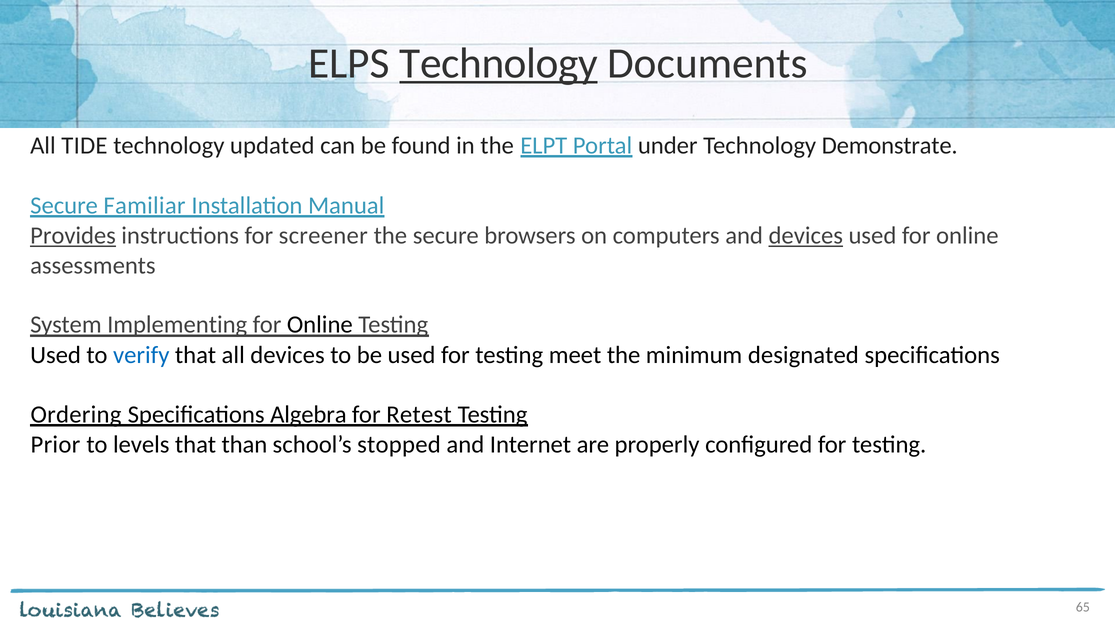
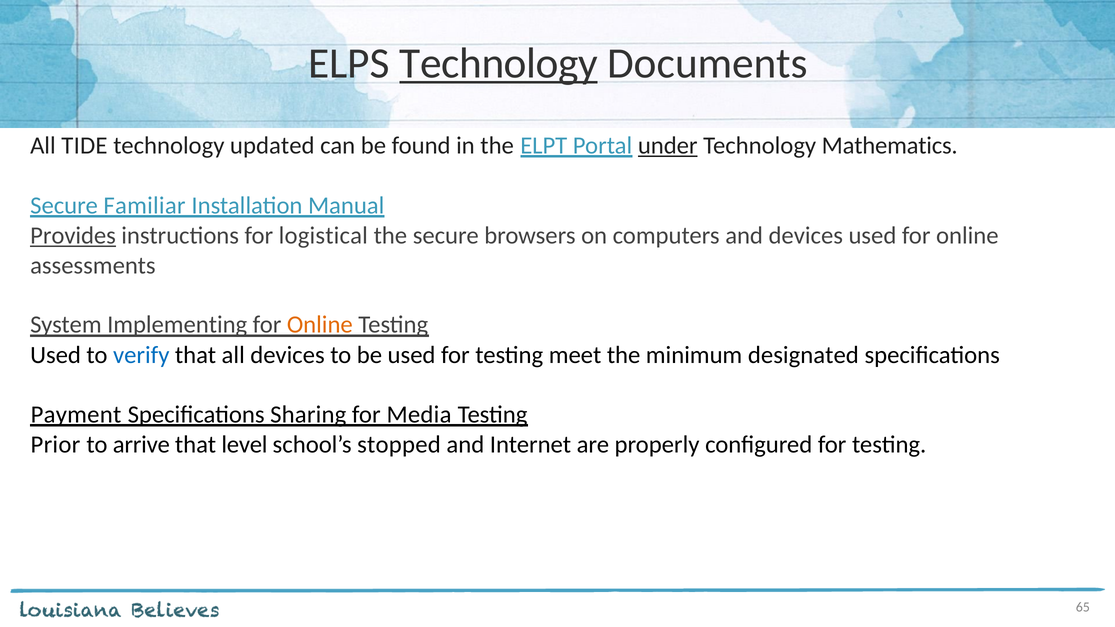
under underline: none -> present (668, 146)
Demonstrate: Demonstrate -> Mathematics (890, 146)
screener: screener -> logistical (323, 236)
devices underline: present -> none (806, 236)
Online colour: black -> orange (320, 325)
Ordering: Ordering -> Payment (76, 415)
Algebra: Algebra -> Sharing (308, 415)
Retest: Retest -> Media (419, 415)
levels: levels -> arrive (141, 445)
than: than -> level (244, 445)
